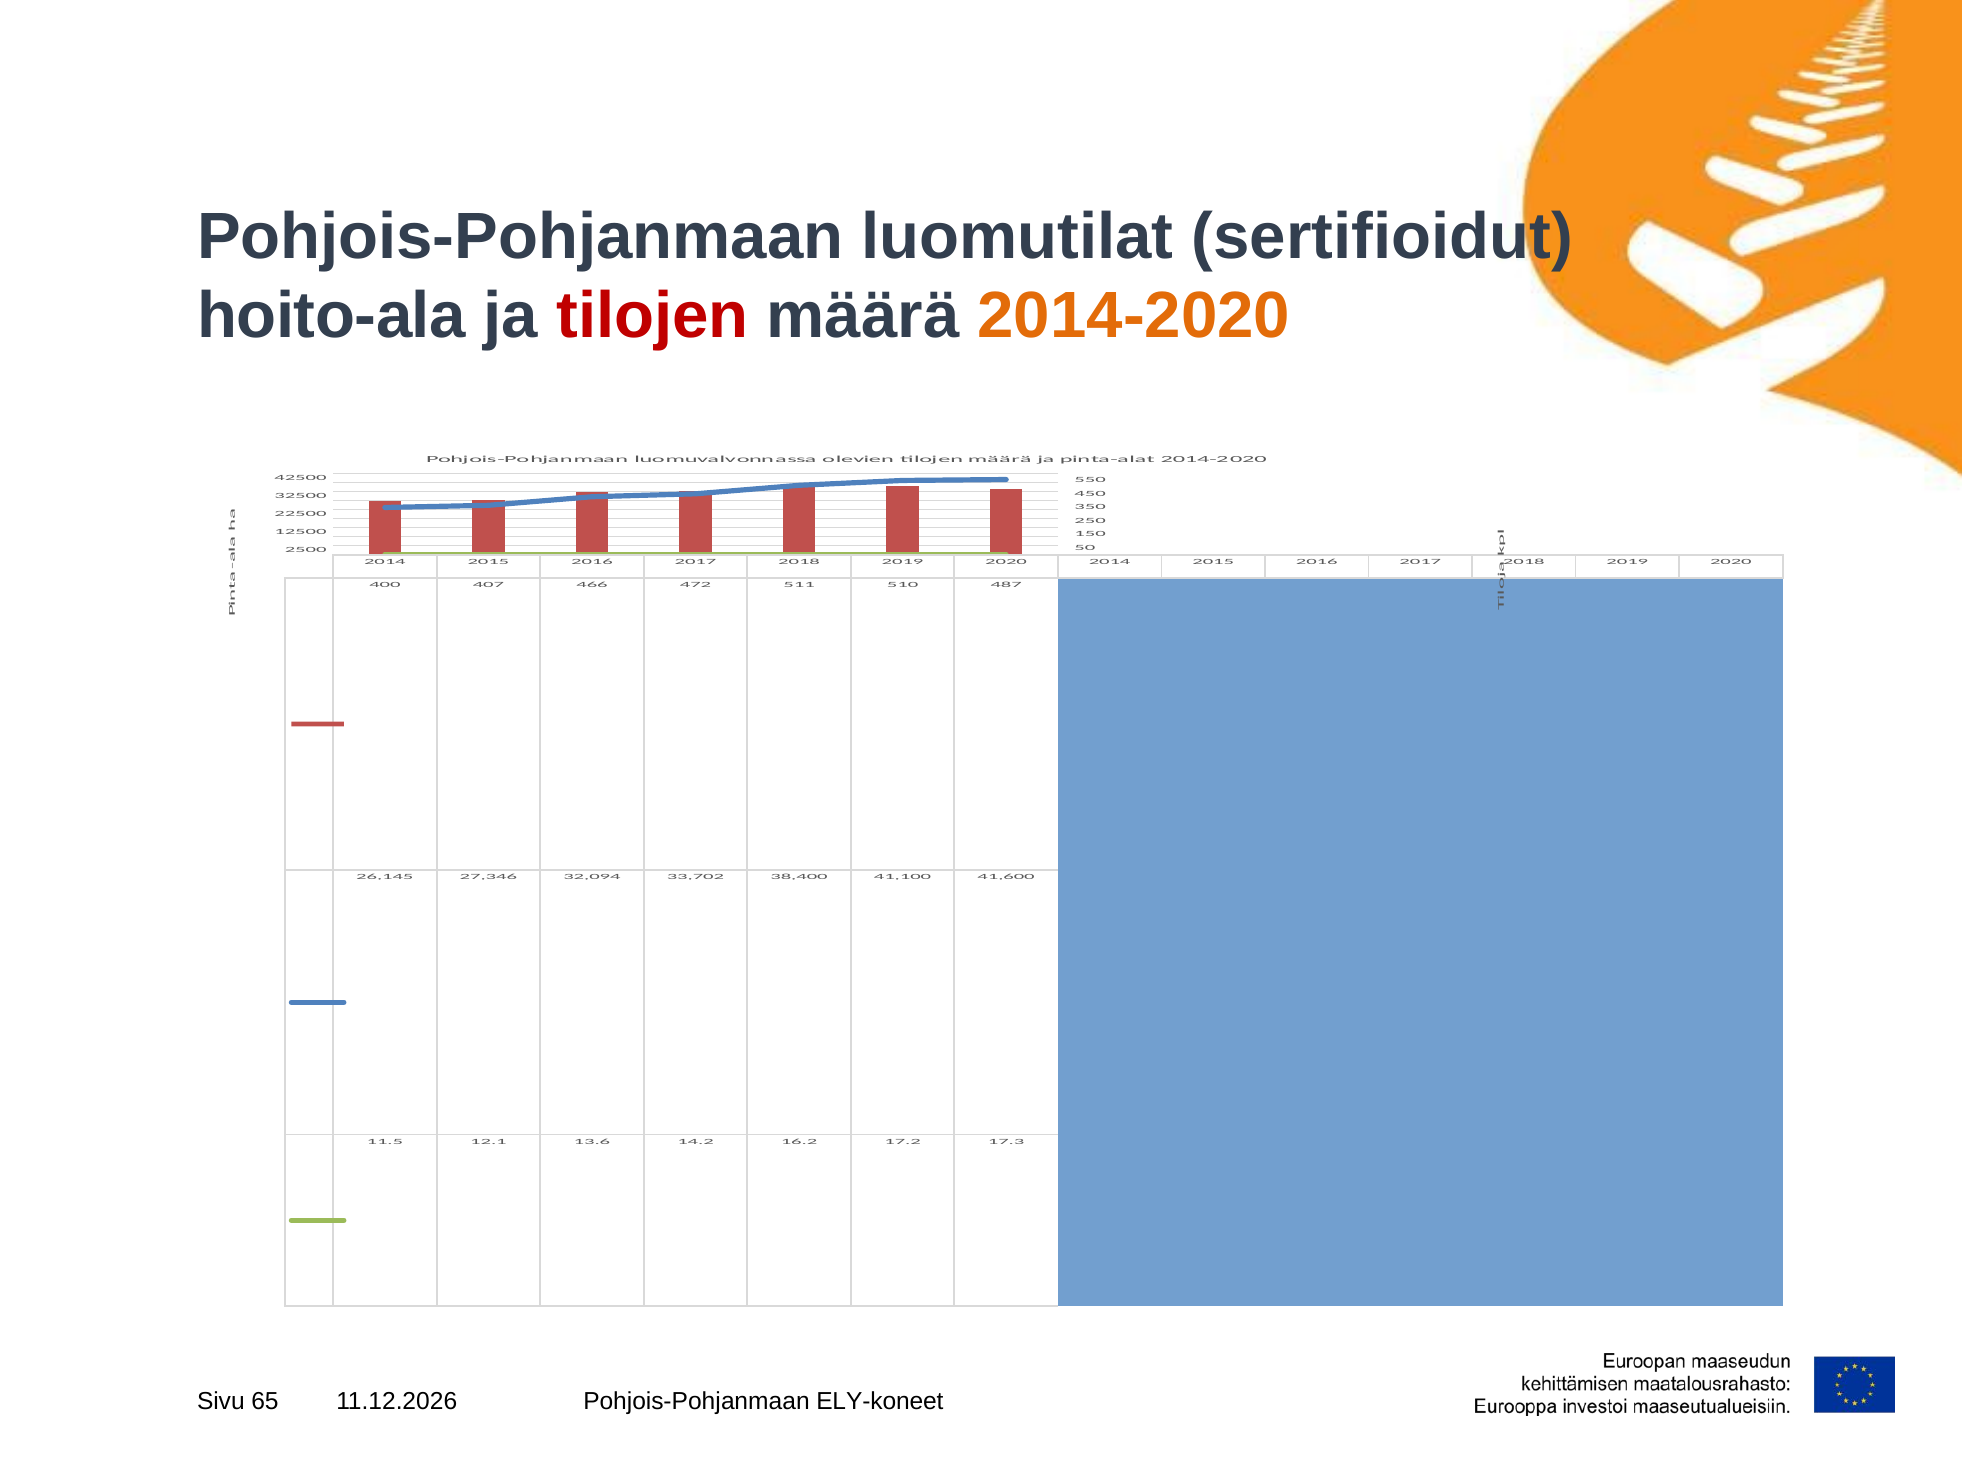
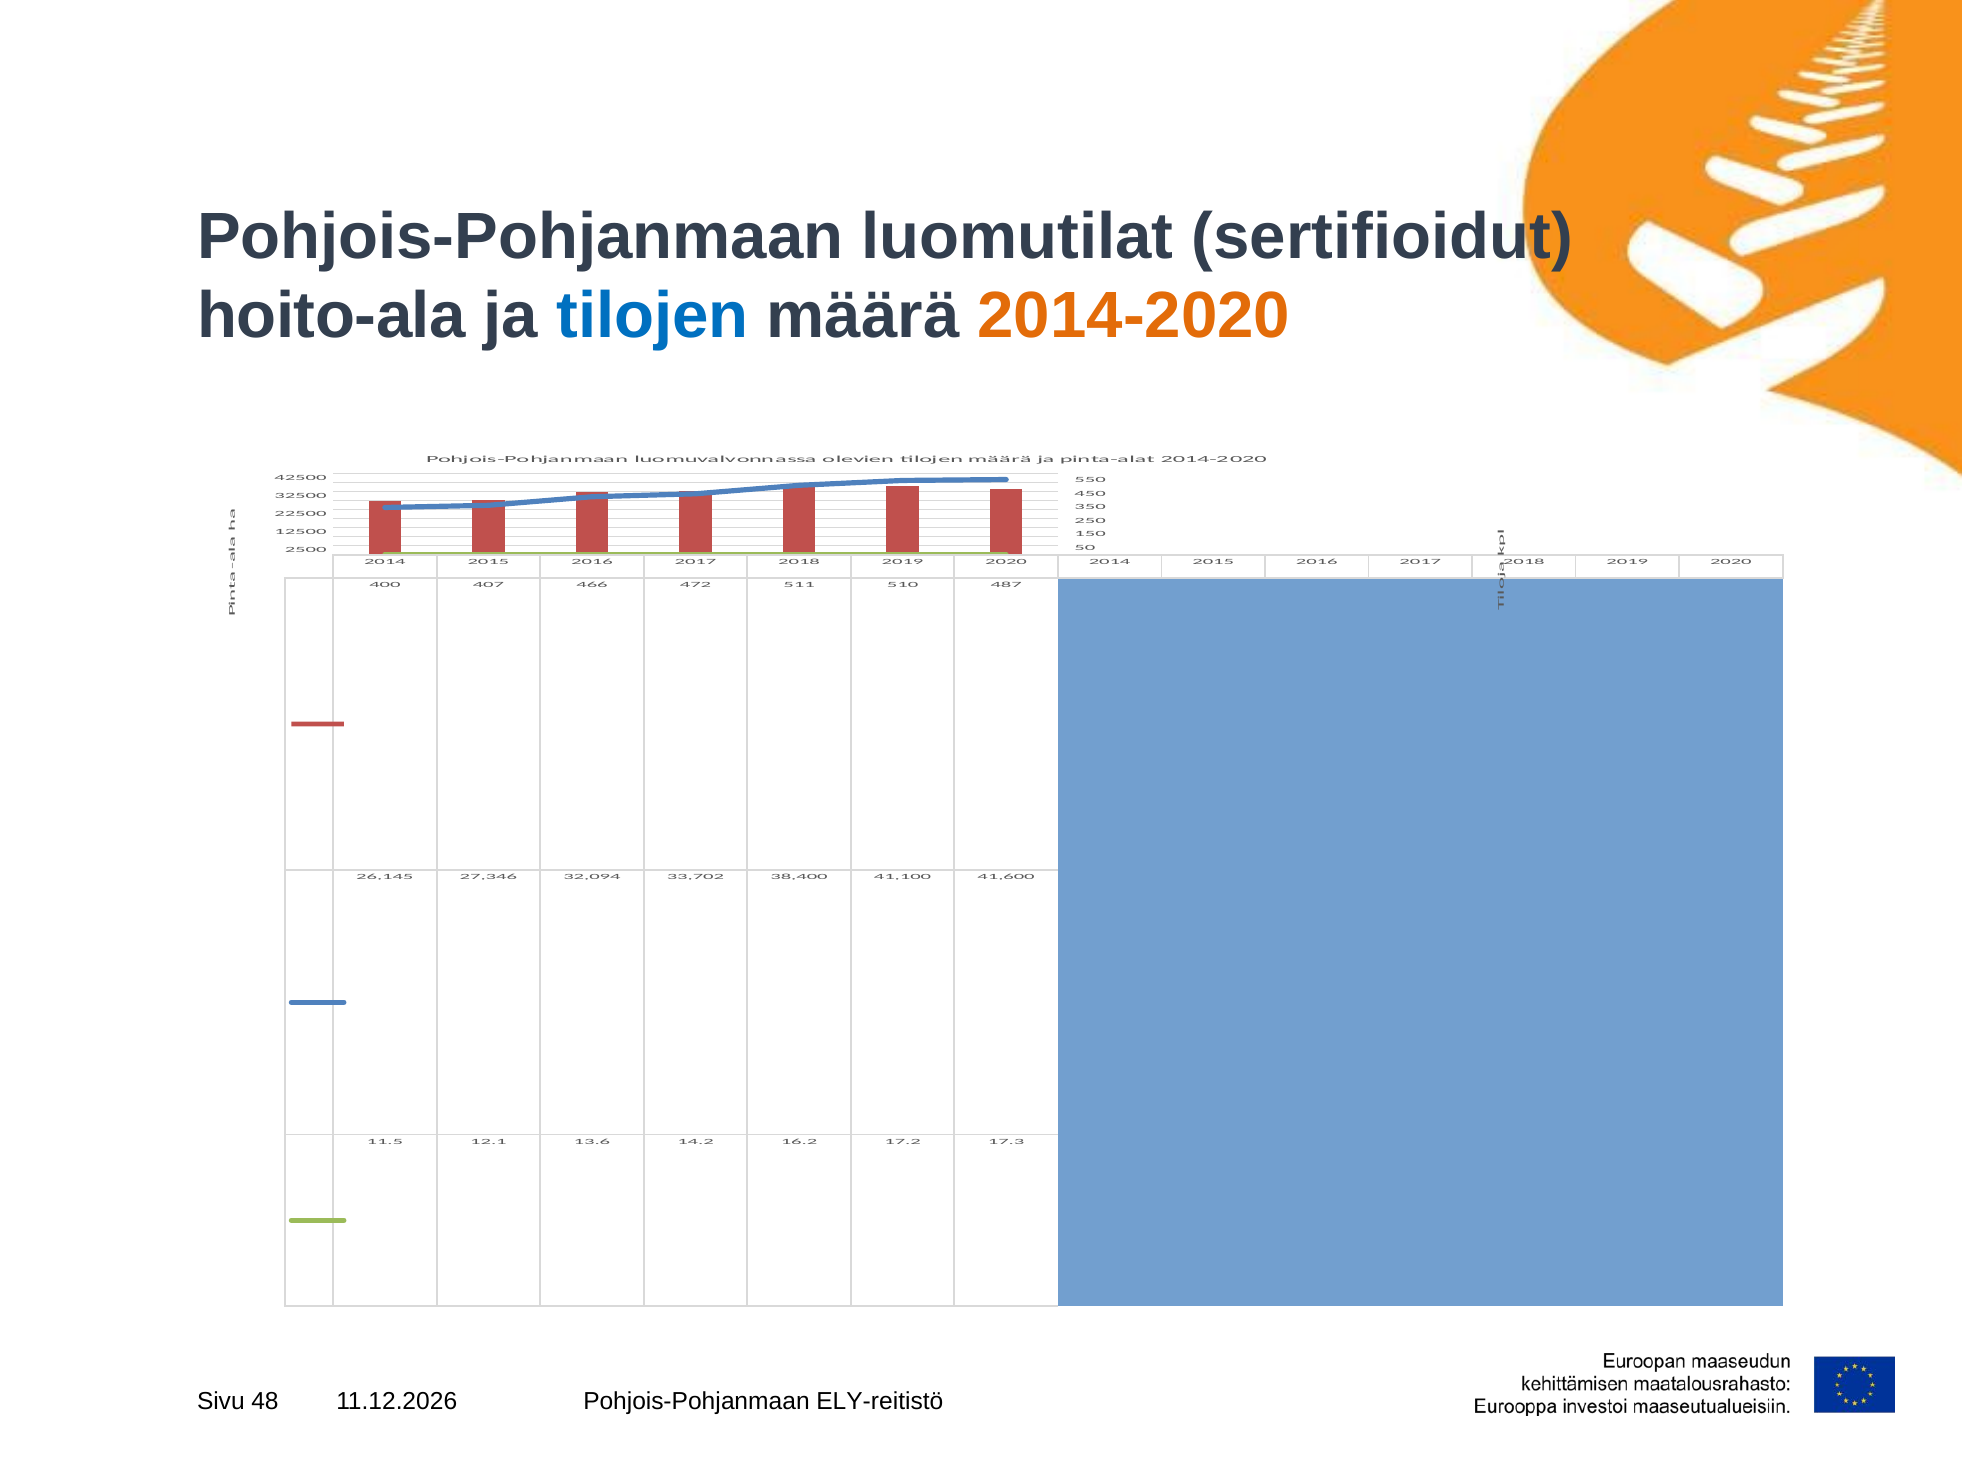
tilojen colour: red -> blue (653, 316)
65: 65 -> 48 (265, 1401)
ELY-koneet: ELY-koneet -> ELY-reitistö (880, 1401)
